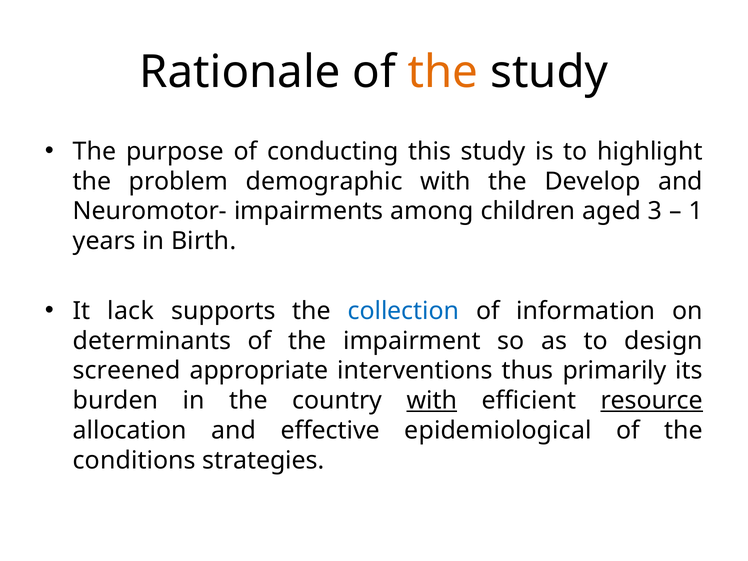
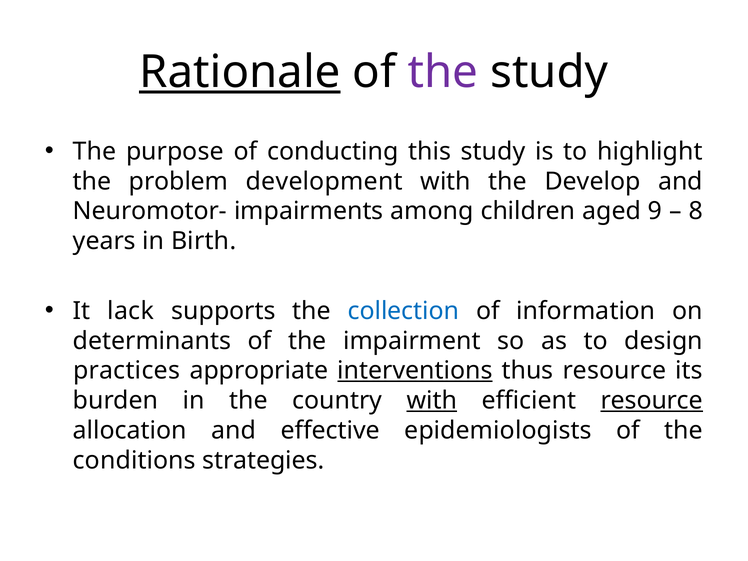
Rationale underline: none -> present (240, 72)
the colour: orange -> purple (443, 72)
demographic: demographic -> development (324, 181)
3: 3 -> 9 (655, 211)
1: 1 -> 8 (696, 211)
screened: screened -> practices (127, 371)
interventions underline: none -> present (415, 371)
thus primarily: primarily -> resource (614, 371)
epidemiological: epidemiological -> epidemiologists (498, 431)
